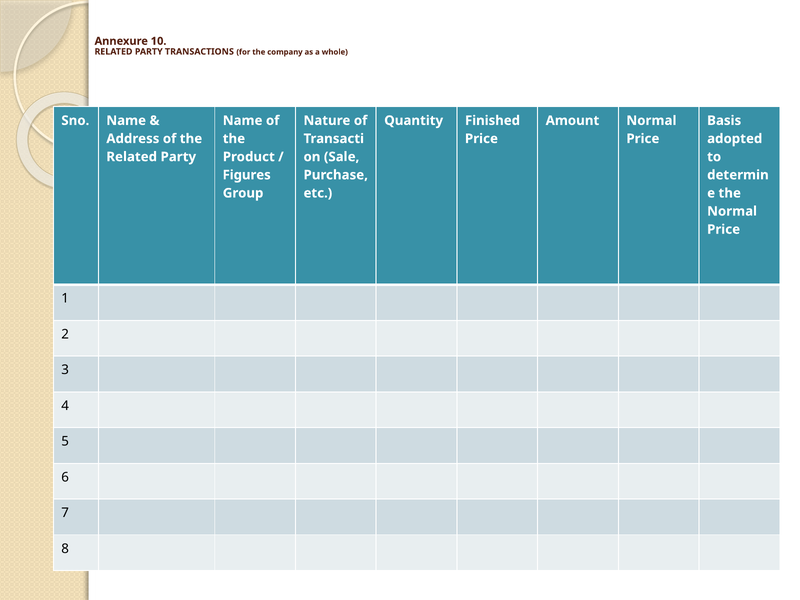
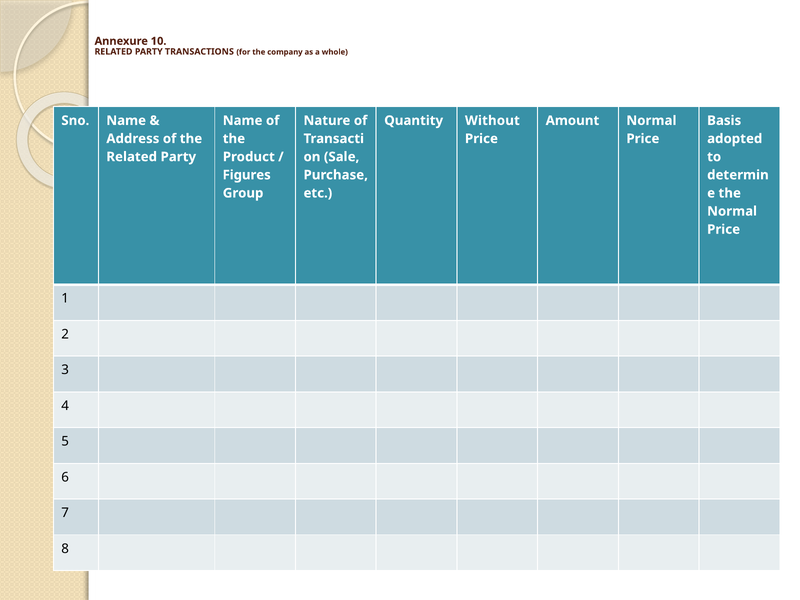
Finished: Finished -> Without (492, 121)
